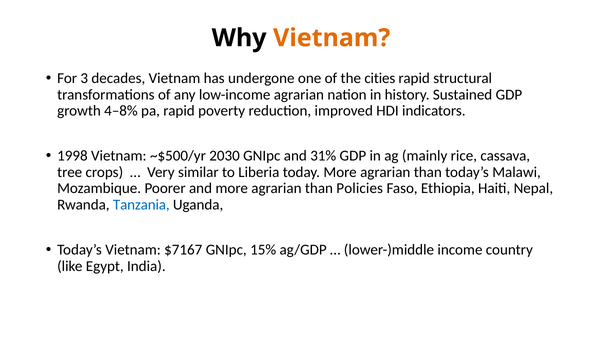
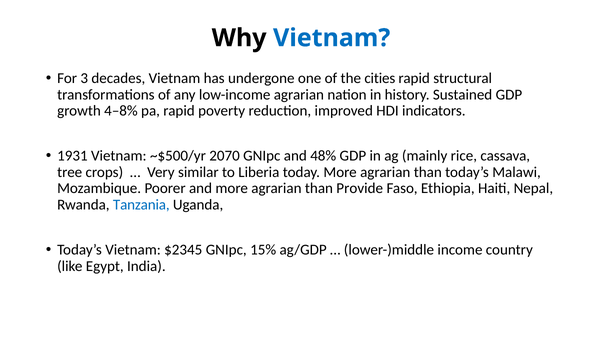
Vietnam colour: orange -> blue (332, 38)
1998: 1998 -> 1931 (72, 156)
2030: 2030 -> 2070 (225, 156)
31%: 31% -> 48% (323, 156)
Policies: Policies -> Provide (360, 188)
$7167: $7167 -> $2345 (183, 250)
